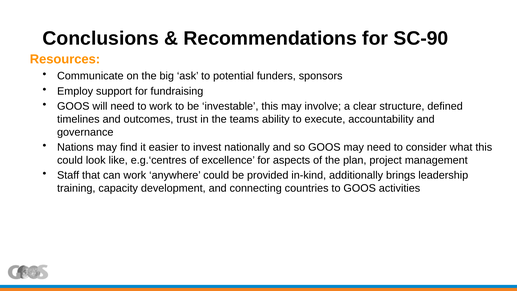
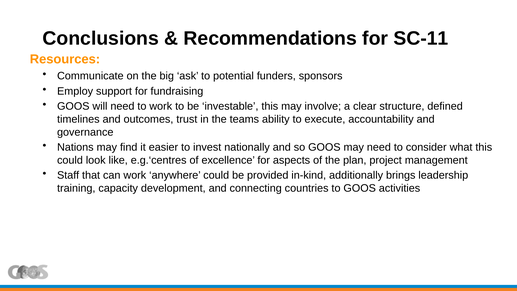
SC-90: SC-90 -> SC-11 (421, 39)
